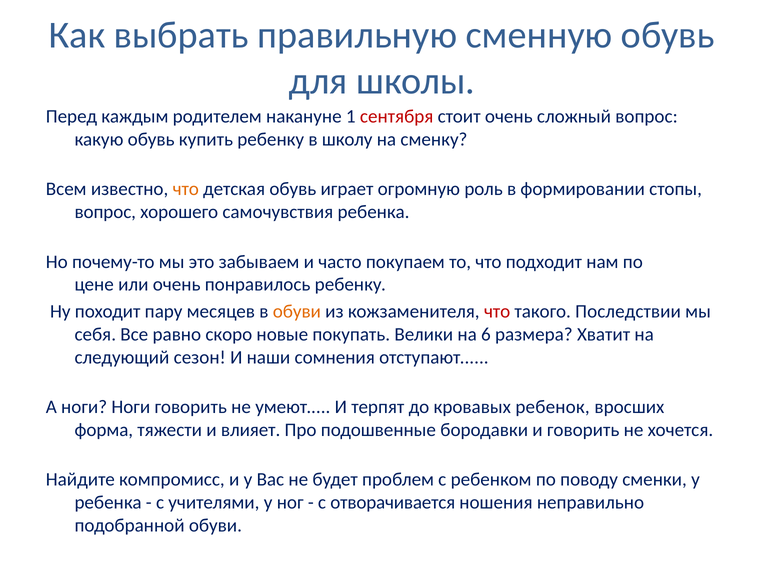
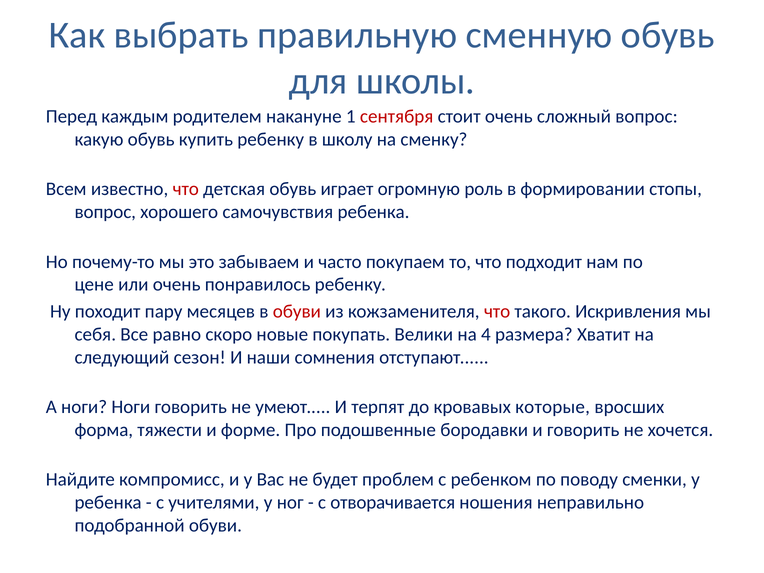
что colour: orange -> red (186, 189)
обуви colour: orange -> red (297, 311)
Последствии: Последствии -> Искривления (628, 311)
6: 6 -> 4 (486, 334)
ребенок: ребенок -> которые (553, 407)
влияет: влияет -> форме (251, 430)
